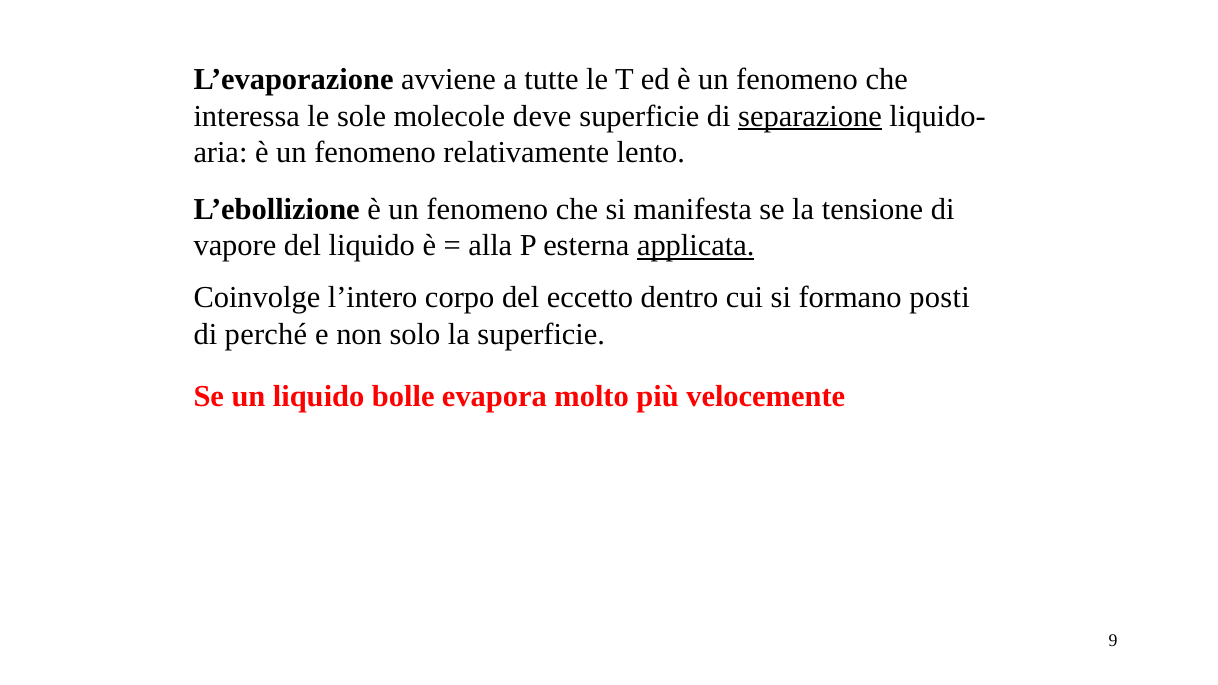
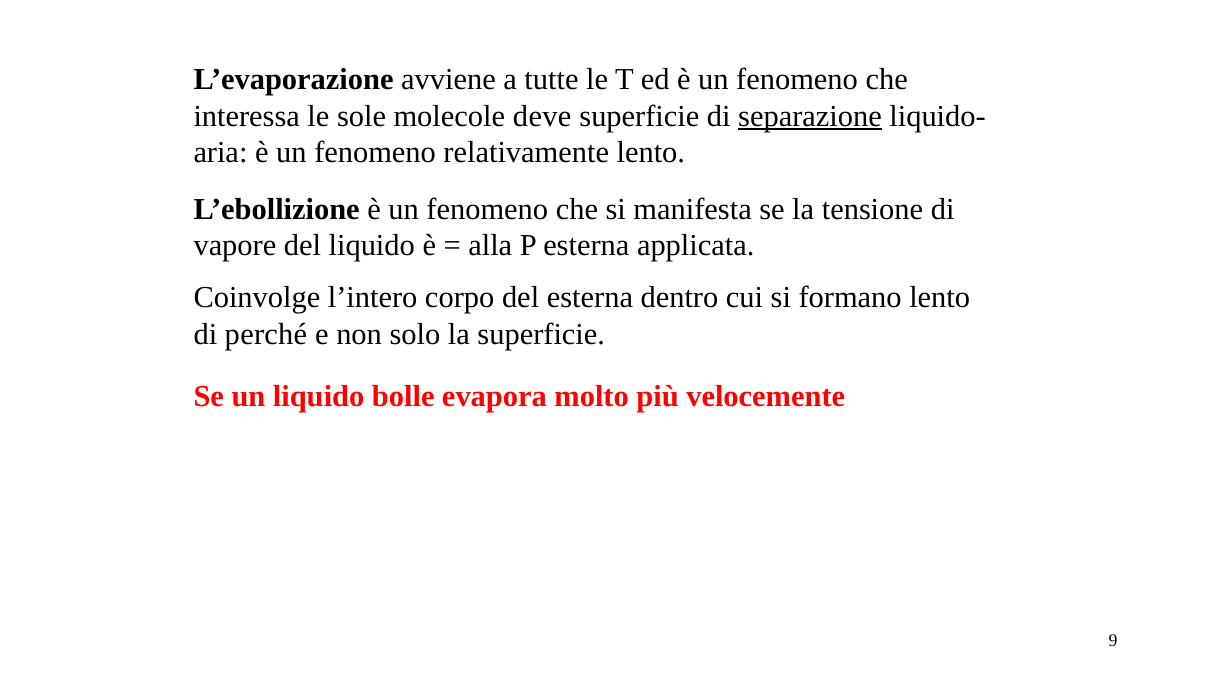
applicata underline: present -> none (696, 246)
del eccetto: eccetto -> esterna (590, 298)
formano posti: posti -> lento (940, 298)
